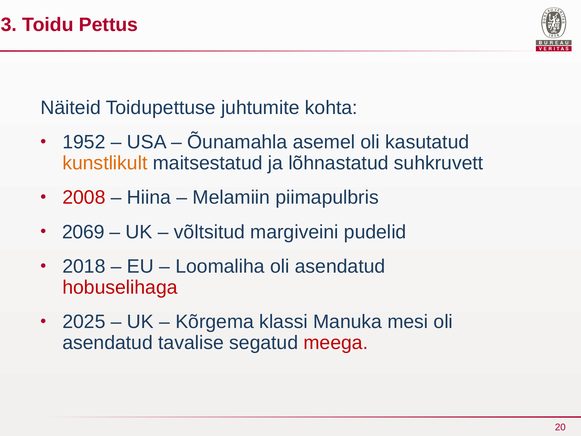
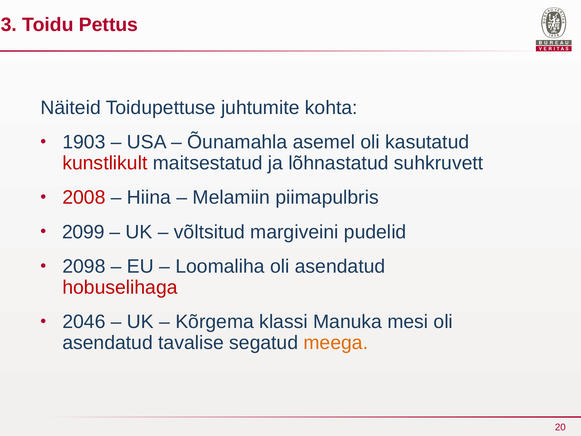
1952: 1952 -> 1903 (84, 142)
kunstlikult colour: orange -> red (105, 163)
2069: 2069 -> 2099 (83, 232)
2018: 2018 -> 2098 (84, 266)
2025: 2025 -> 2046 (84, 322)
meega colour: red -> orange (336, 343)
